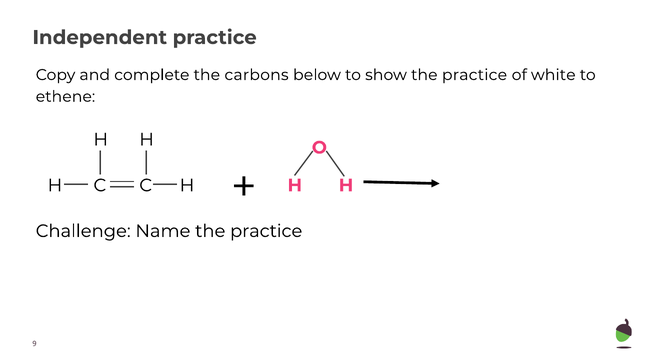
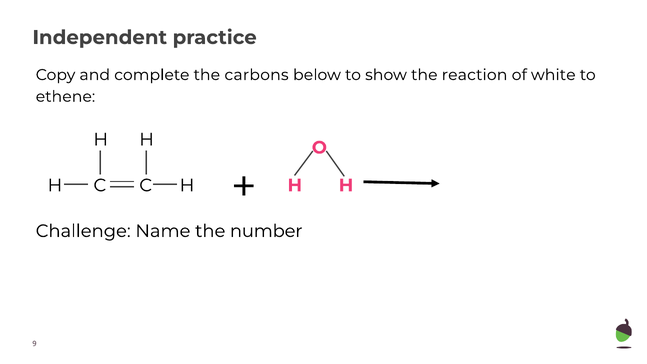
show the practice: practice -> reaction (475, 75)
Name the practice: practice -> number (266, 231)
